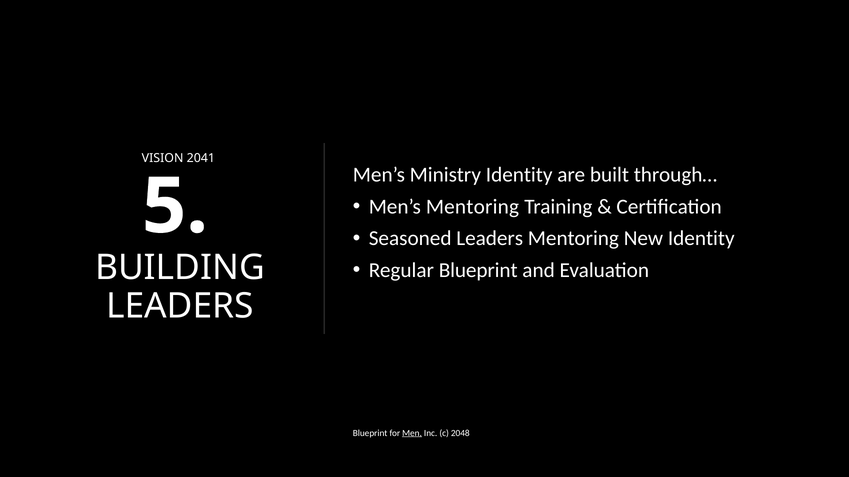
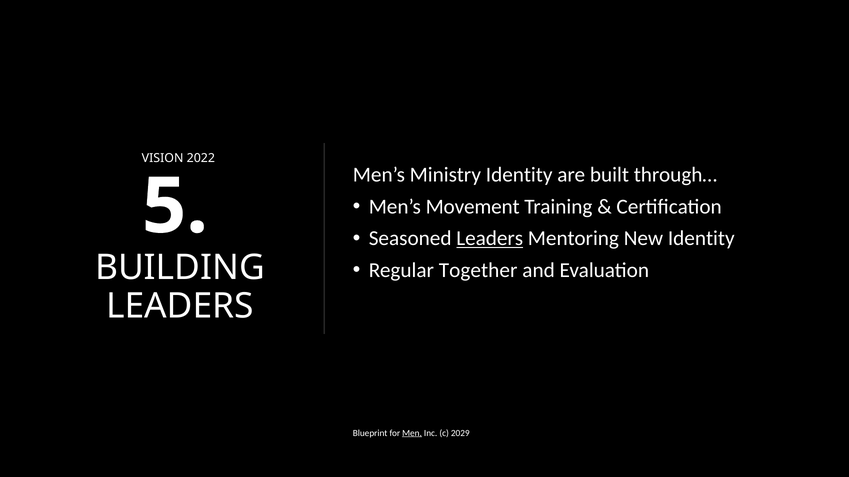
2041: 2041 -> 2022 (201, 158)
Men’s Mentoring: Mentoring -> Movement (473, 207)
Leaders underline: none -> present (490, 239)
Regular Blueprint: Blueprint -> Together (478, 270)
2048: 2048 -> 2029 (460, 433)
